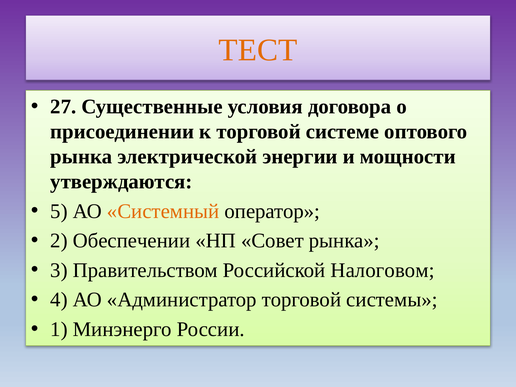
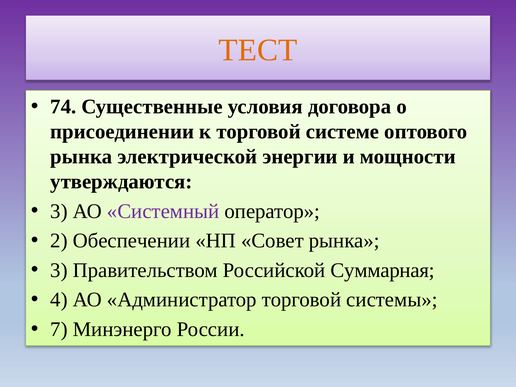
27: 27 -> 74 (63, 107)
5: 5 -> 3 (59, 211)
Системный colour: orange -> purple (163, 211)
Налоговом: Налоговом -> Суммарная (383, 270)
1: 1 -> 7 (59, 329)
